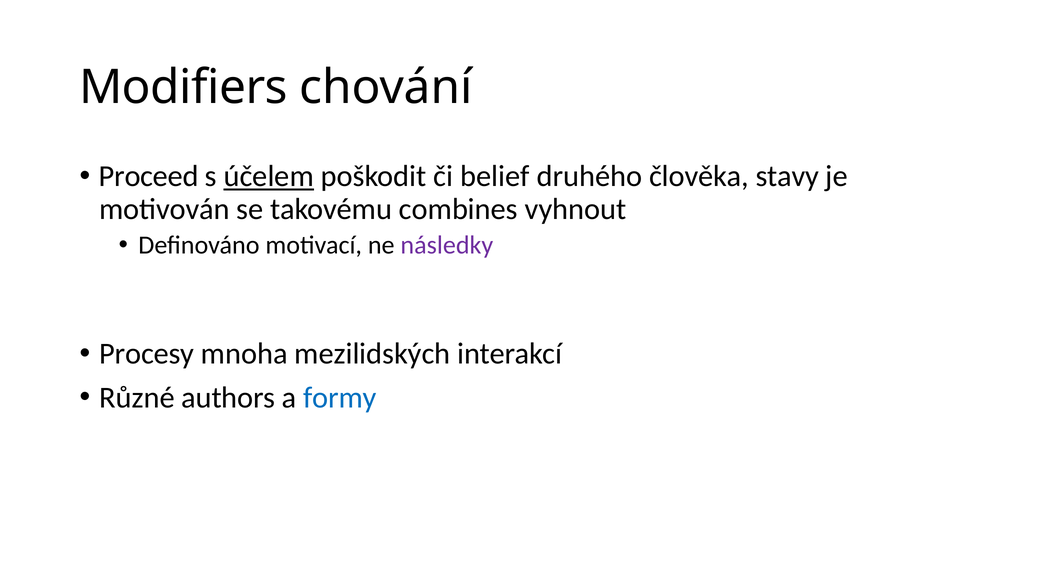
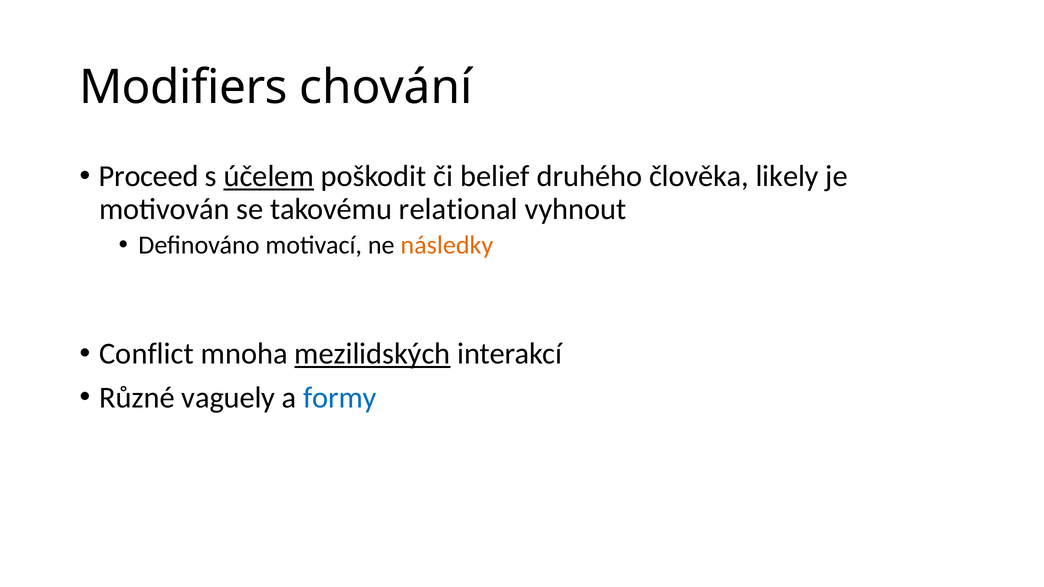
stavy: stavy -> likely (787, 177)
combines: combines -> relational (458, 209)
následky colour: purple -> orange (447, 245)
Procesy: Procesy -> Conflict (147, 354)
mezilidských underline: none -> present (372, 354)
authors: authors -> vaguely (228, 398)
